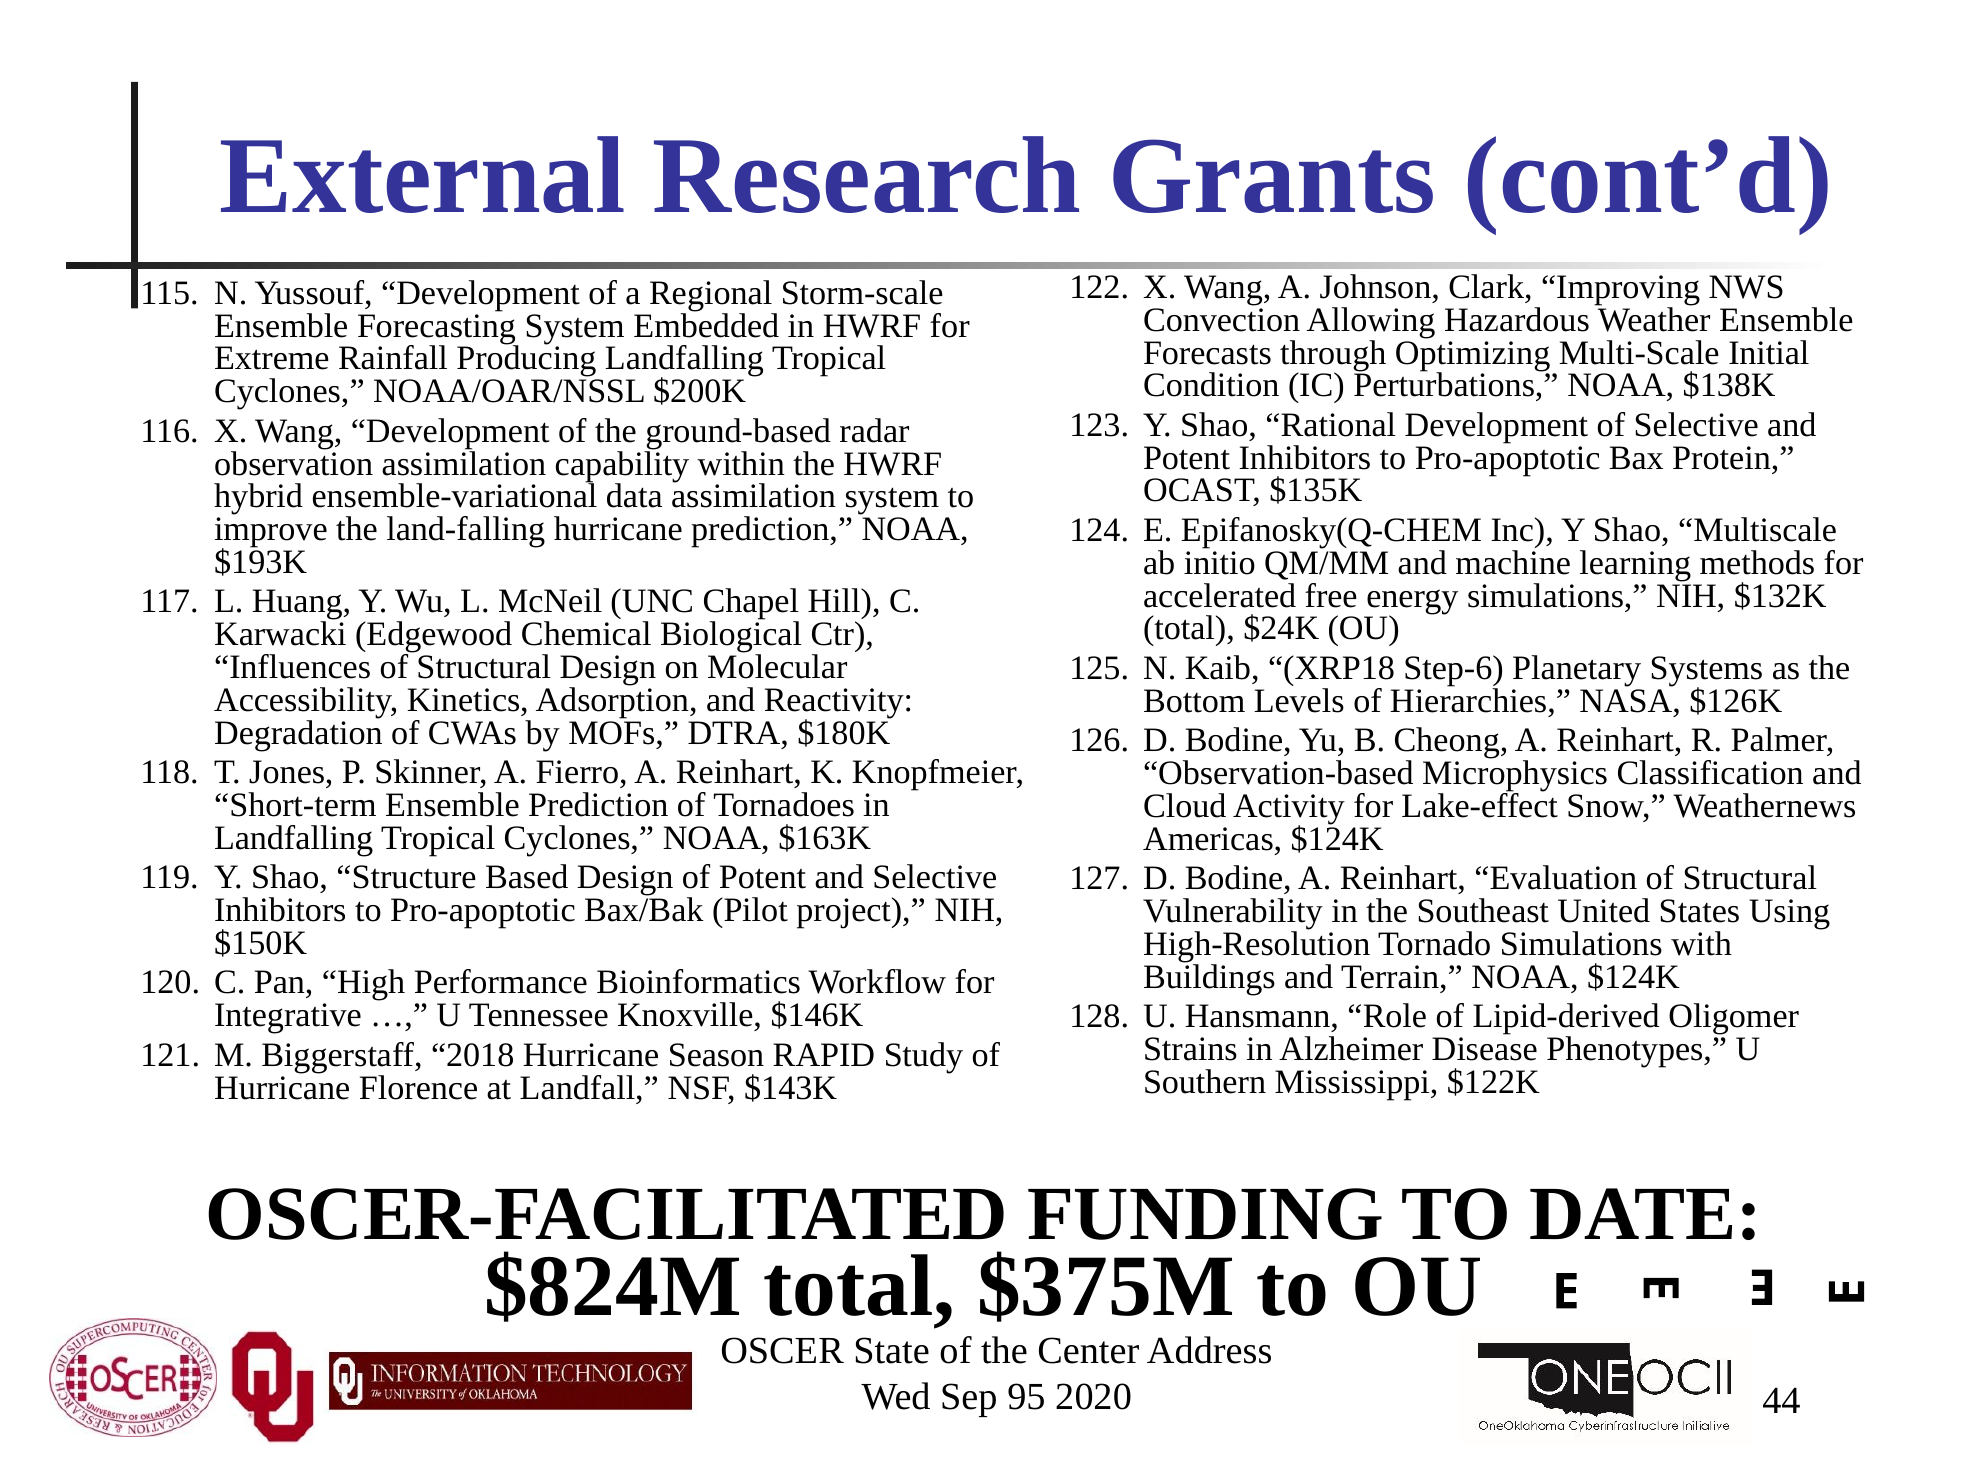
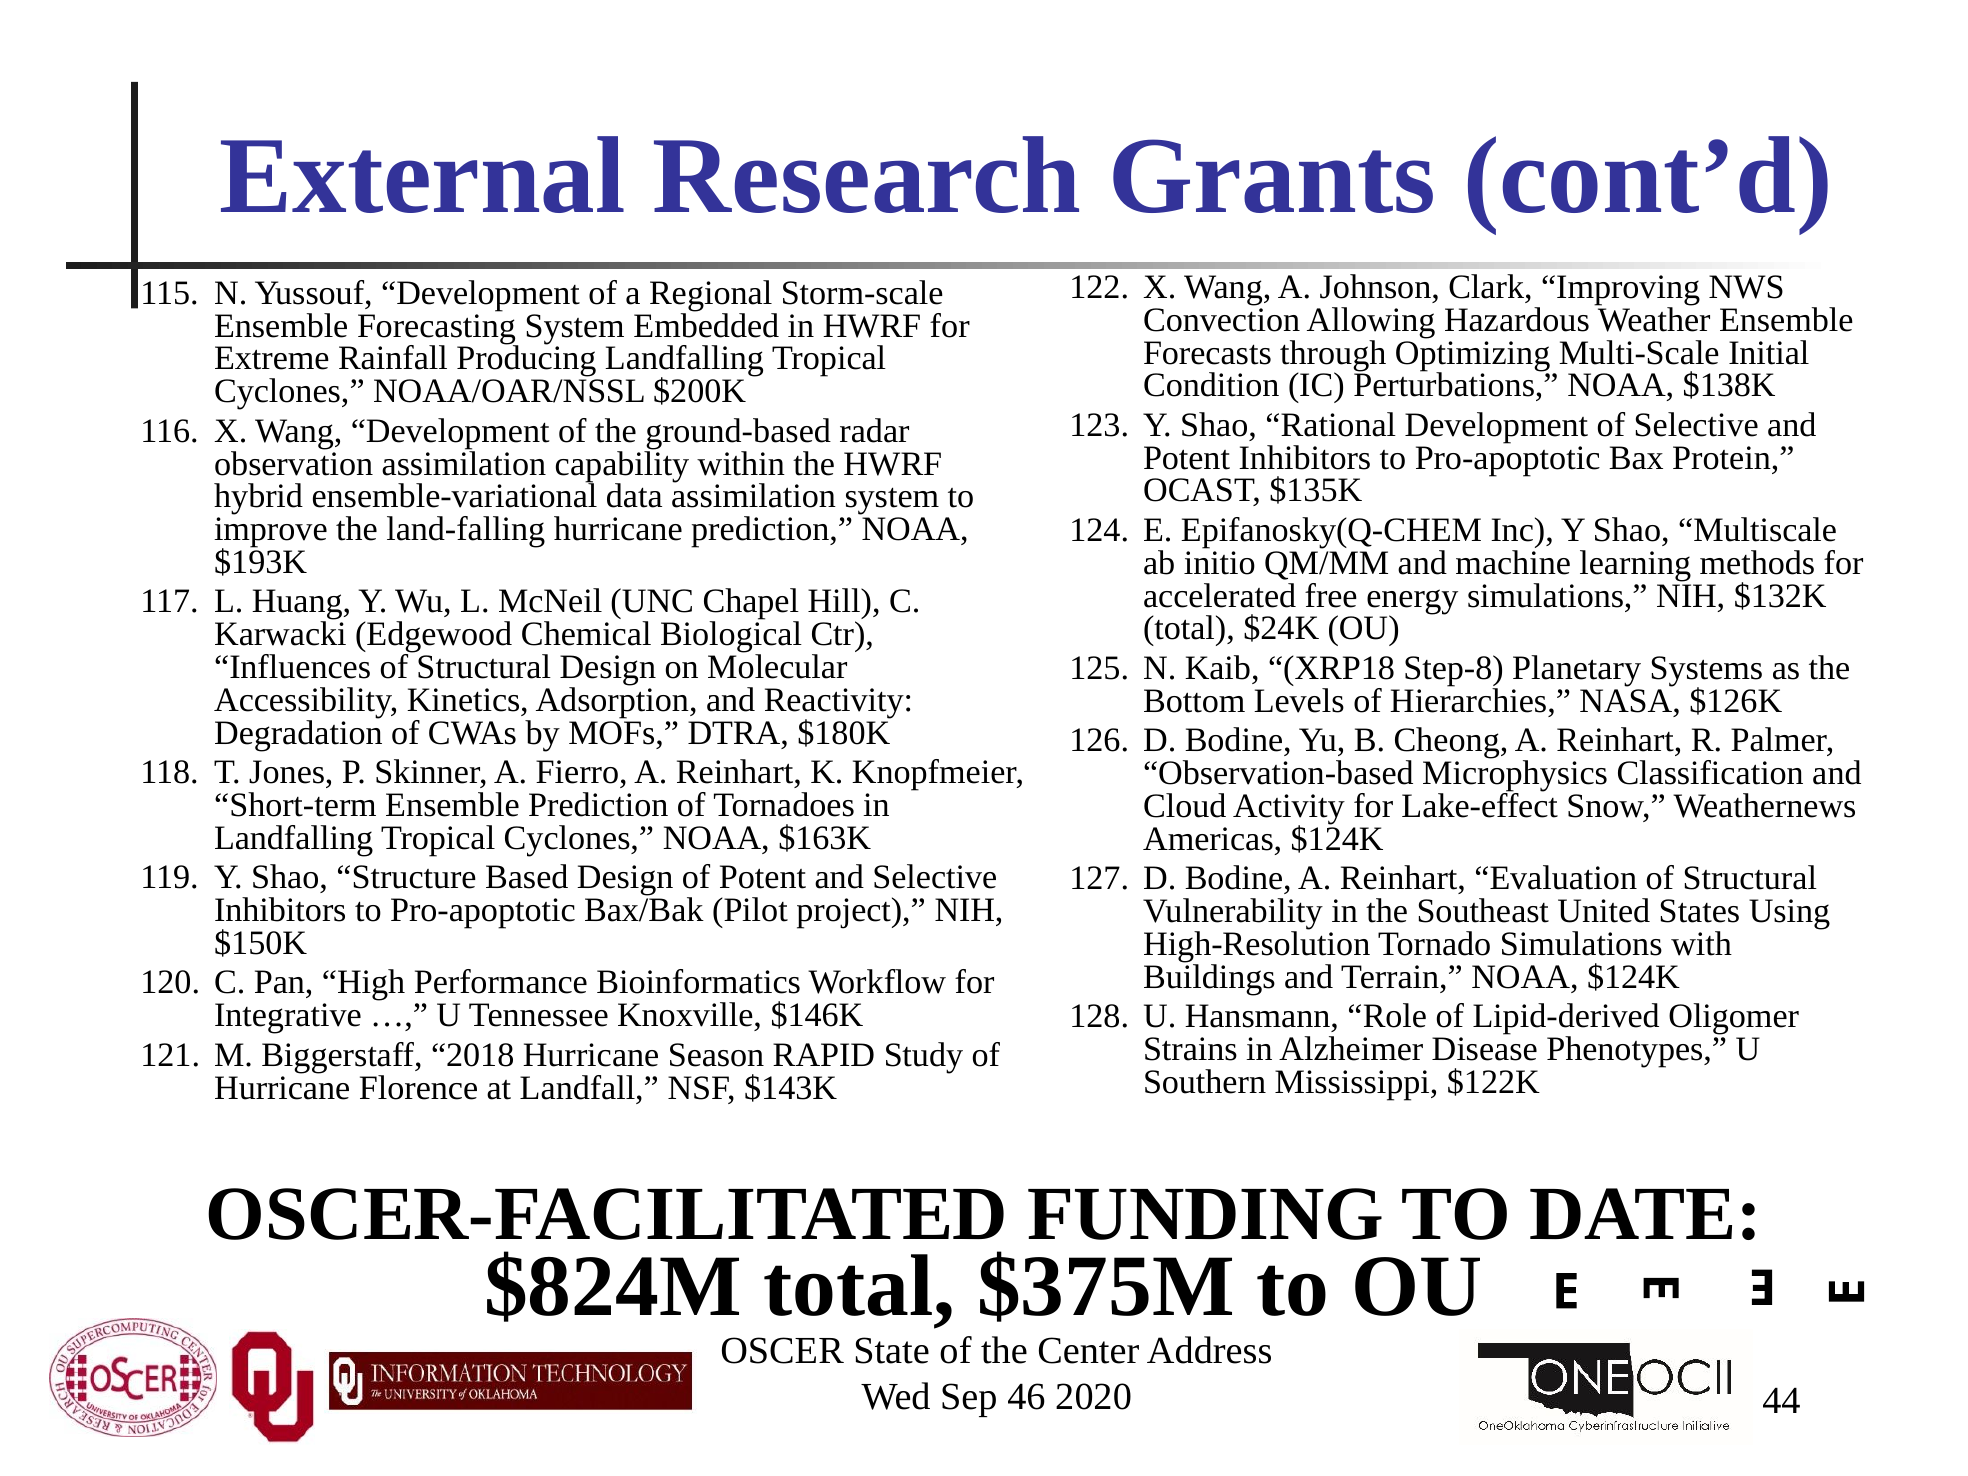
Step-6: Step-6 -> Step-8 (1454, 668)
95: 95 -> 46 (1026, 1397)
